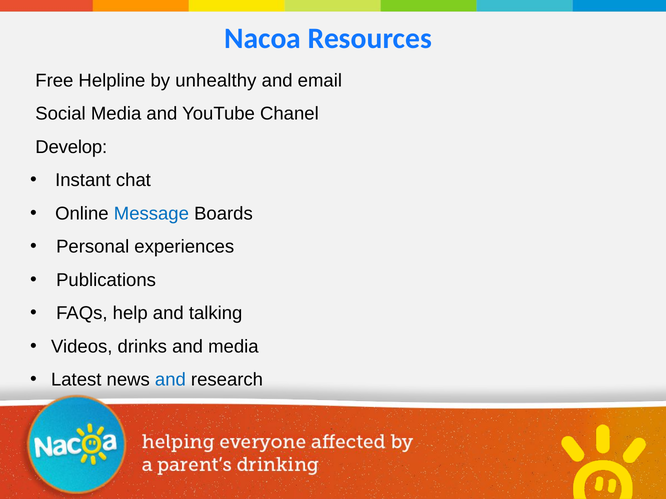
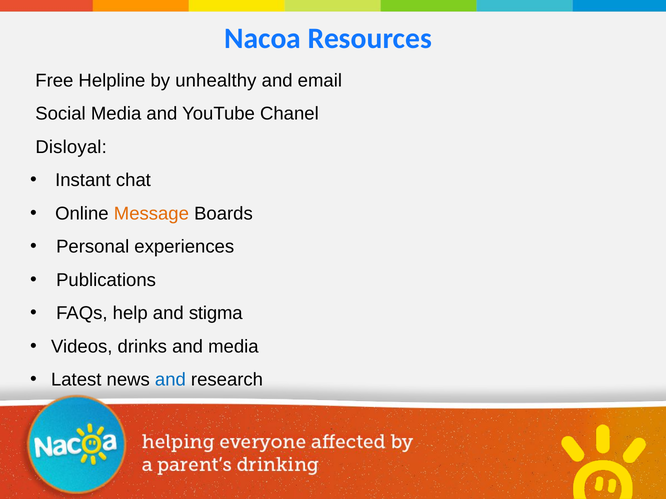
Develop: Develop -> Disloyal (71, 147)
Message colour: blue -> orange (151, 214)
talking: talking -> stigma (216, 314)
